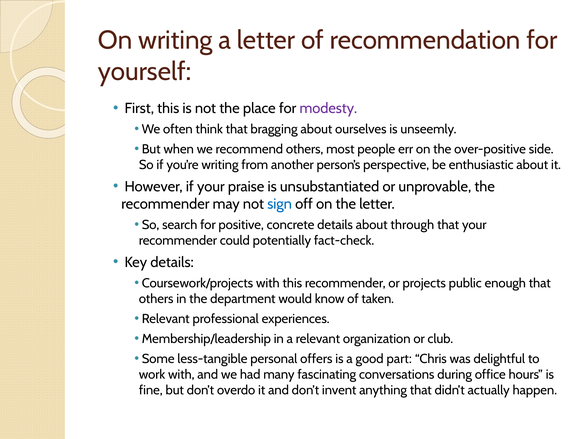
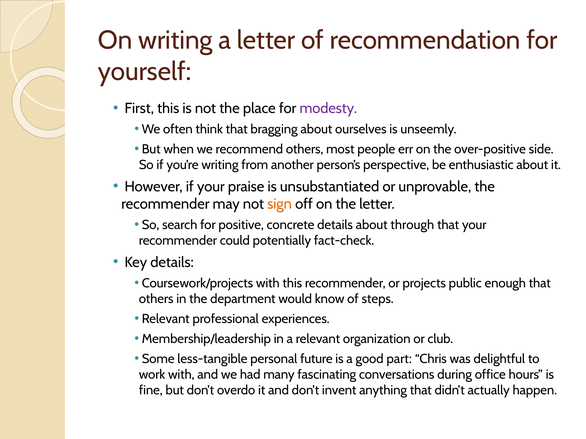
sign colour: blue -> orange (280, 204)
taken: taken -> steps (378, 299)
offers: offers -> future (316, 359)
